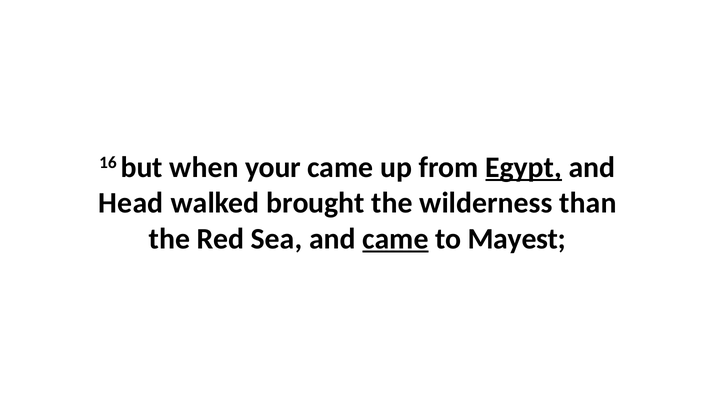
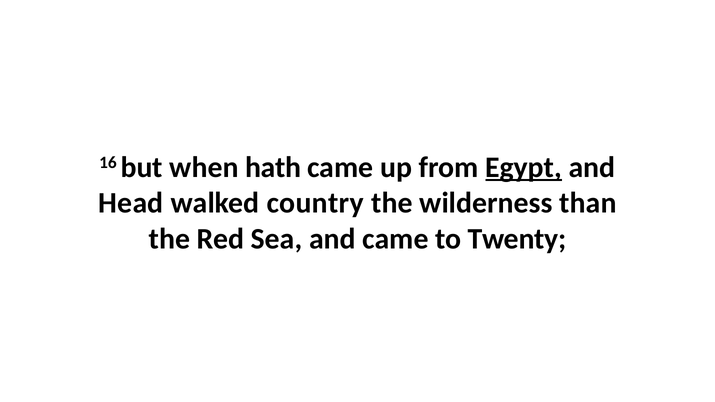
your: your -> hath (273, 167)
brought: brought -> country (315, 203)
came underline: present -> none (395, 239)
Mayest: Mayest -> Twenty (517, 239)
